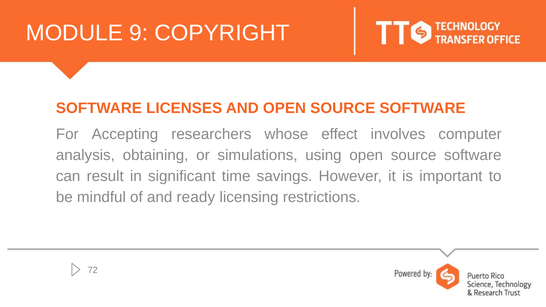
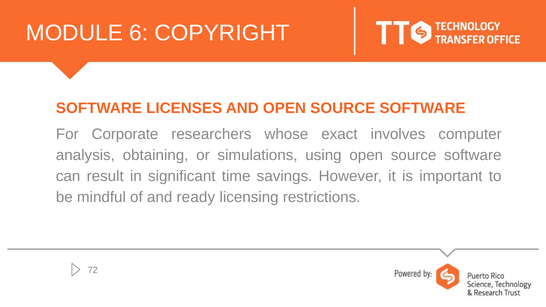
9: 9 -> 6 (139, 33)
Accepting: Accepting -> Corporate (125, 134)
effect: effect -> exact (339, 134)
